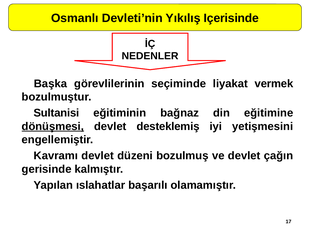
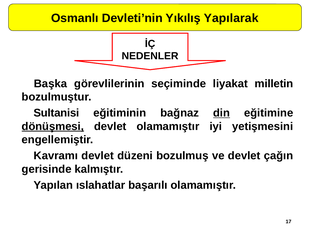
Içerisinde: Içerisinde -> Yapılarak (231, 18)
vermek: vermek -> milletin (274, 84)
din underline: none -> present (222, 113)
devlet desteklemiş: desteklemiş -> olamamıştır (168, 127)
